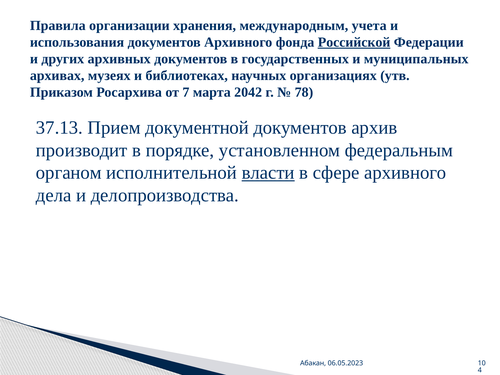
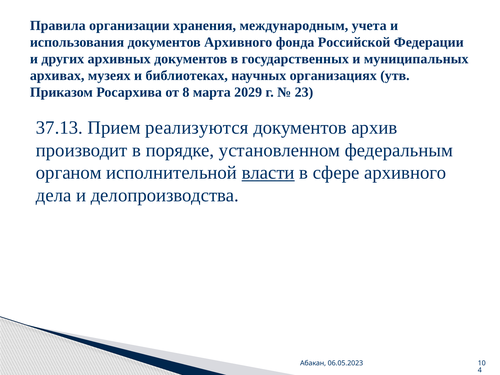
Российской underline: present -> none (354, 42)
7: 7 -> 8 (186, 92)
2042: 2042 -> 2029 (248, 92)
78: 78 -> 23 (304, 92)
документной: документной -> реализуются (197, 128)
